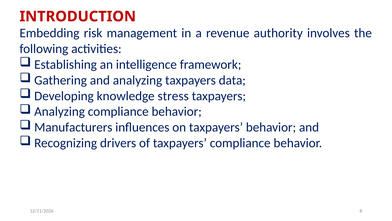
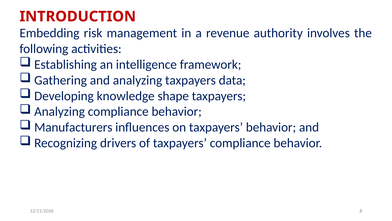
stress: stress -> shape (173, 96)
